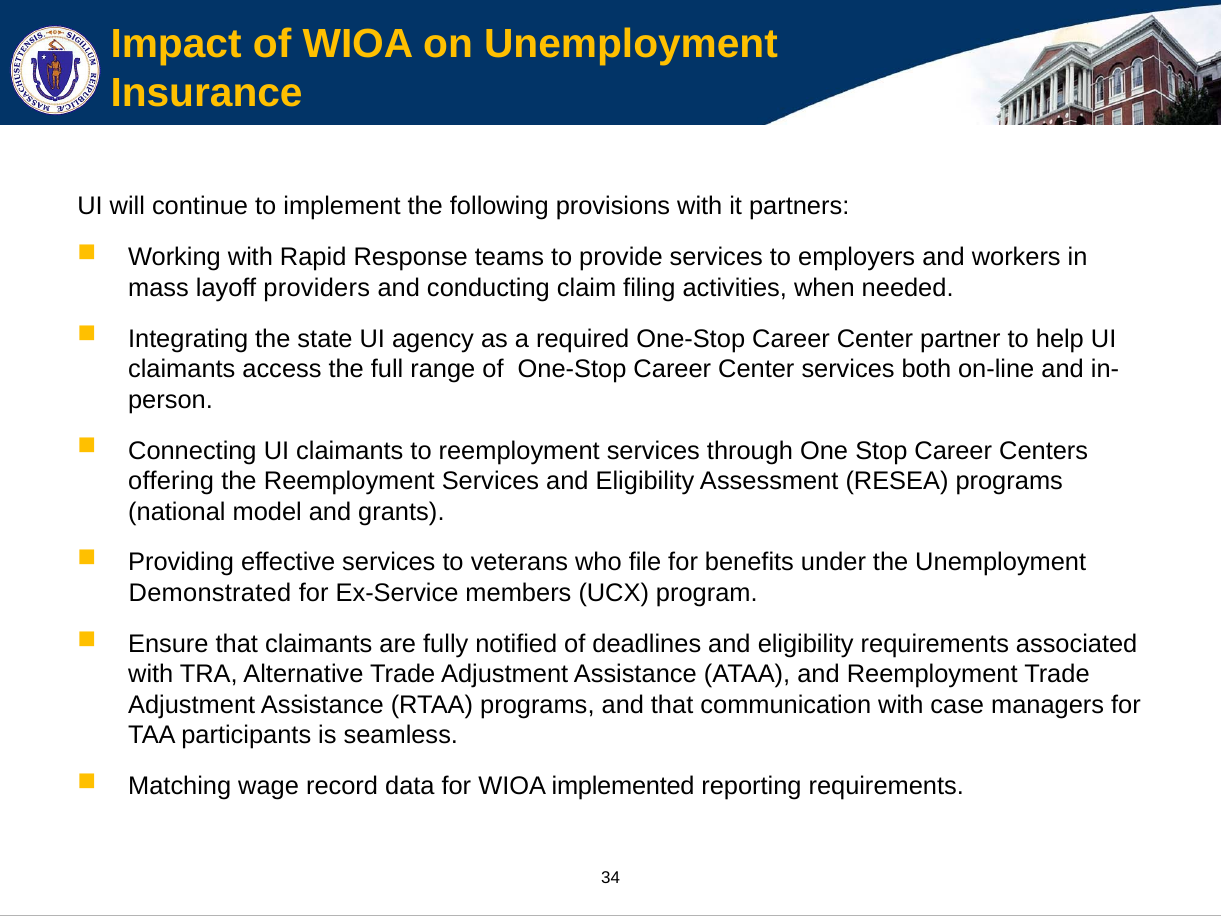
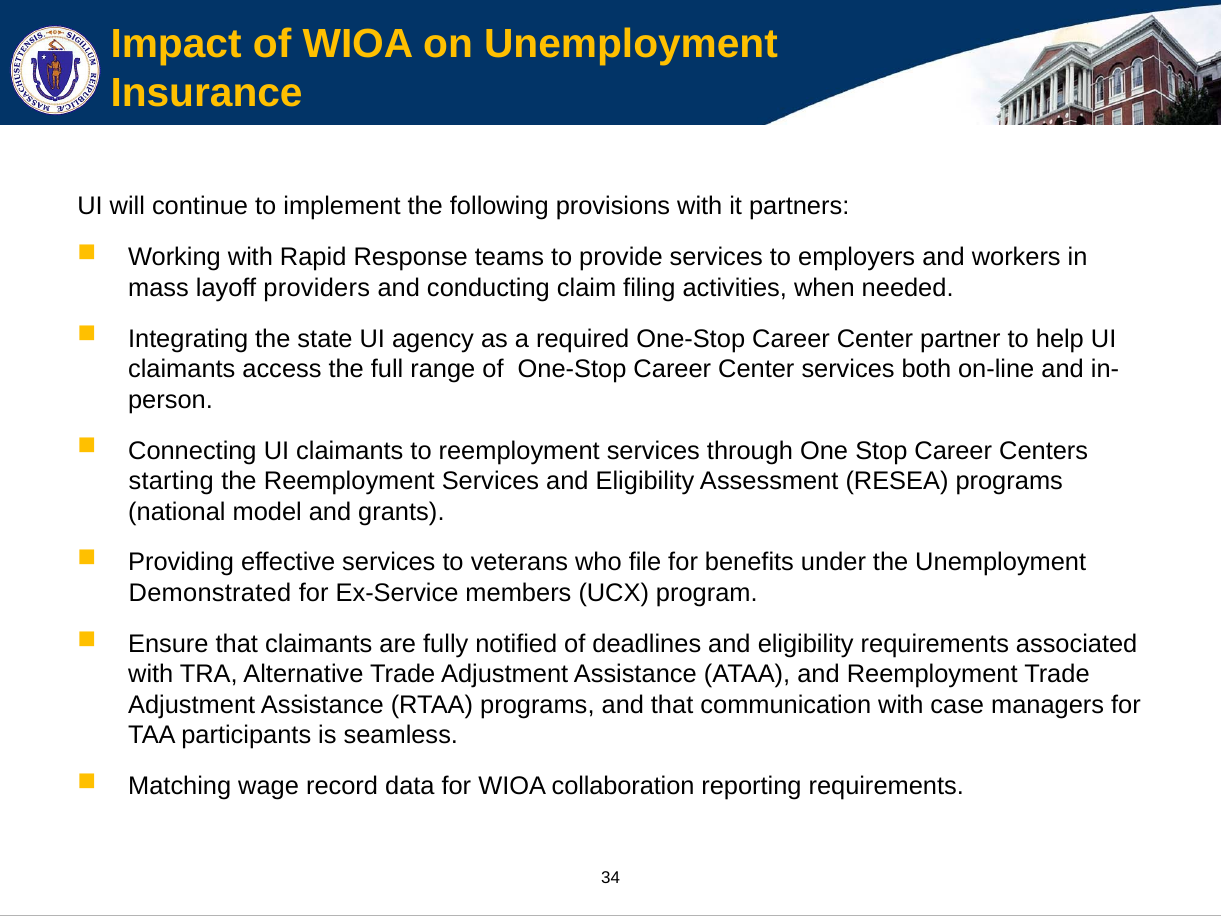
offering: offering -> starting (171, 481)
implemented: implemented -> collaboration (623, 786)
